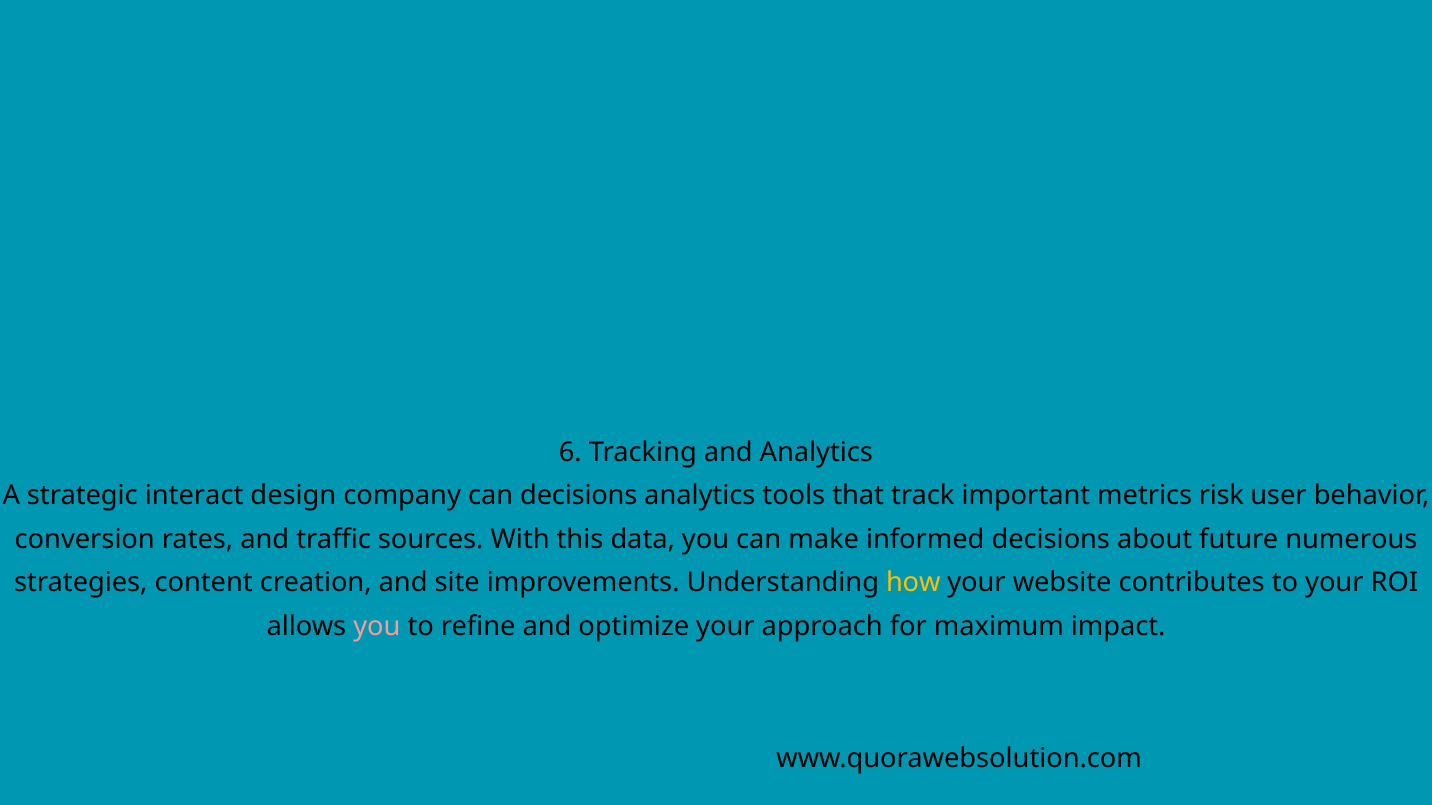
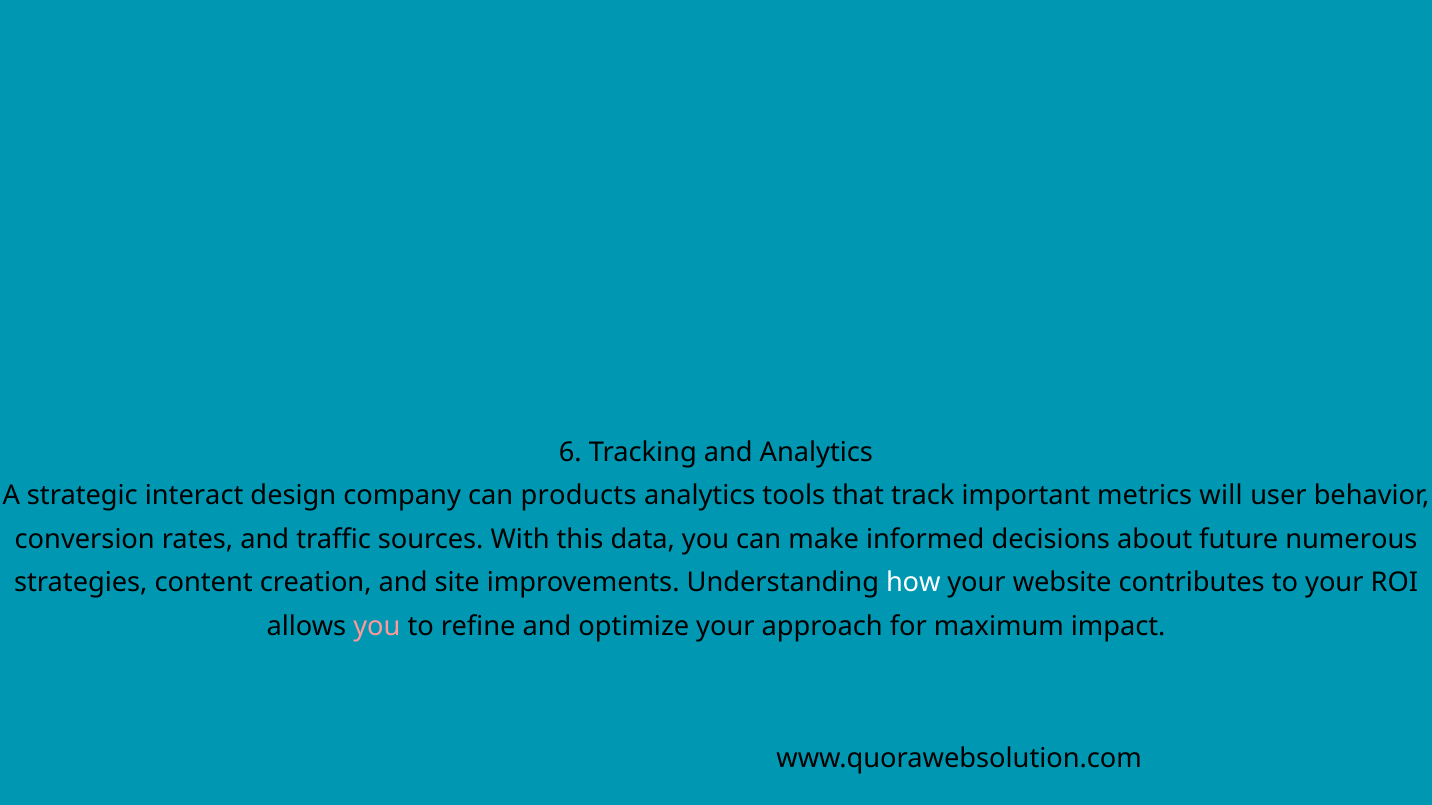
can decisions: decisions -> products (579, 496)
risk: risk -> will (1221, 496)
how colour: yellow -> white (913, 583)
